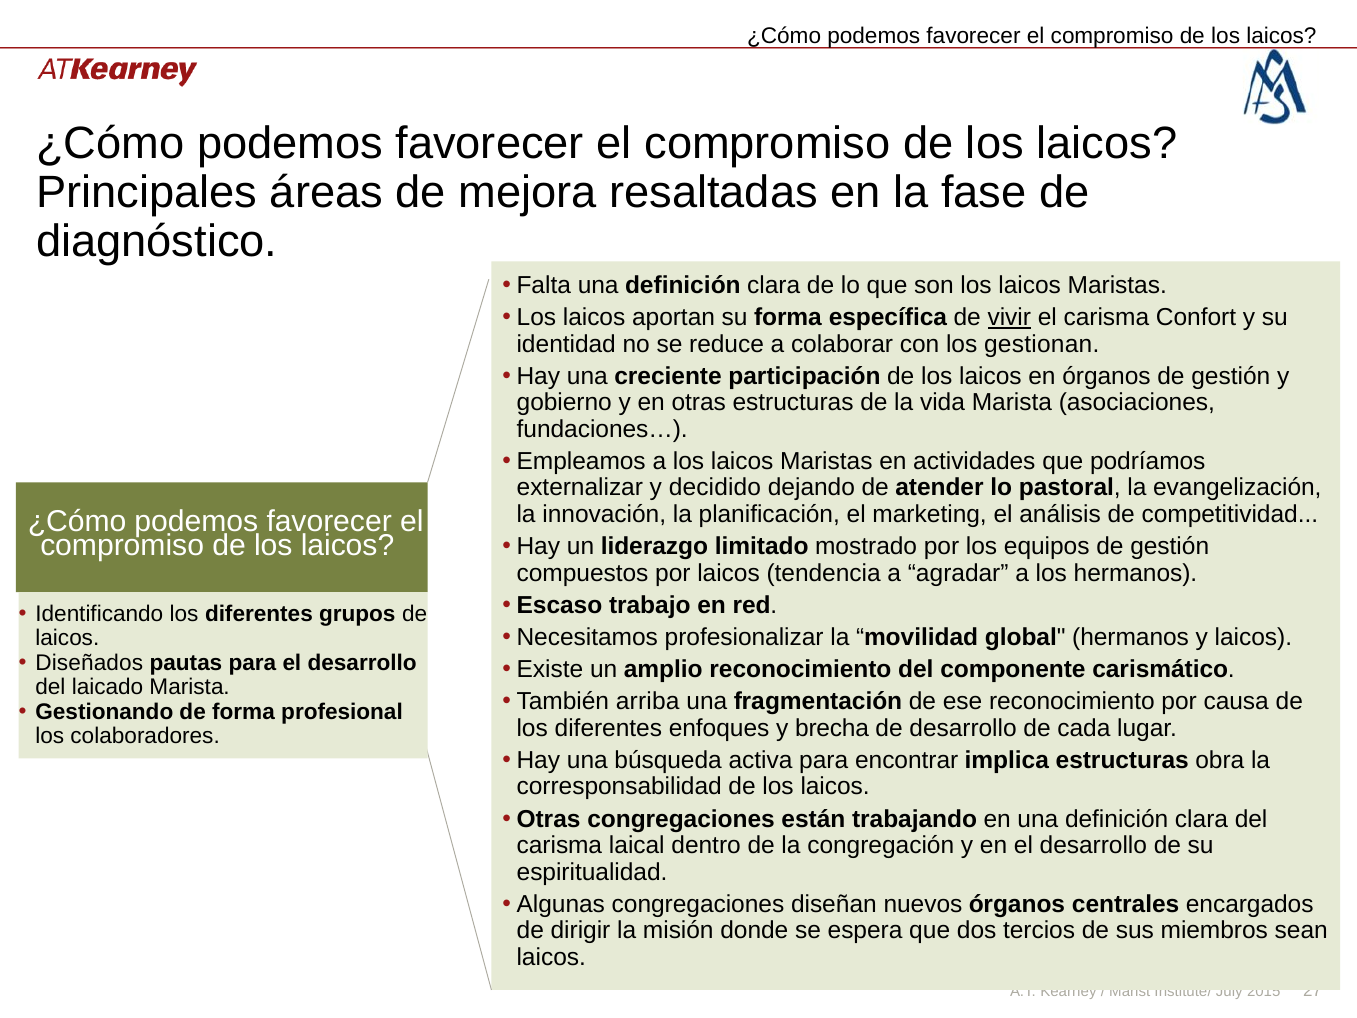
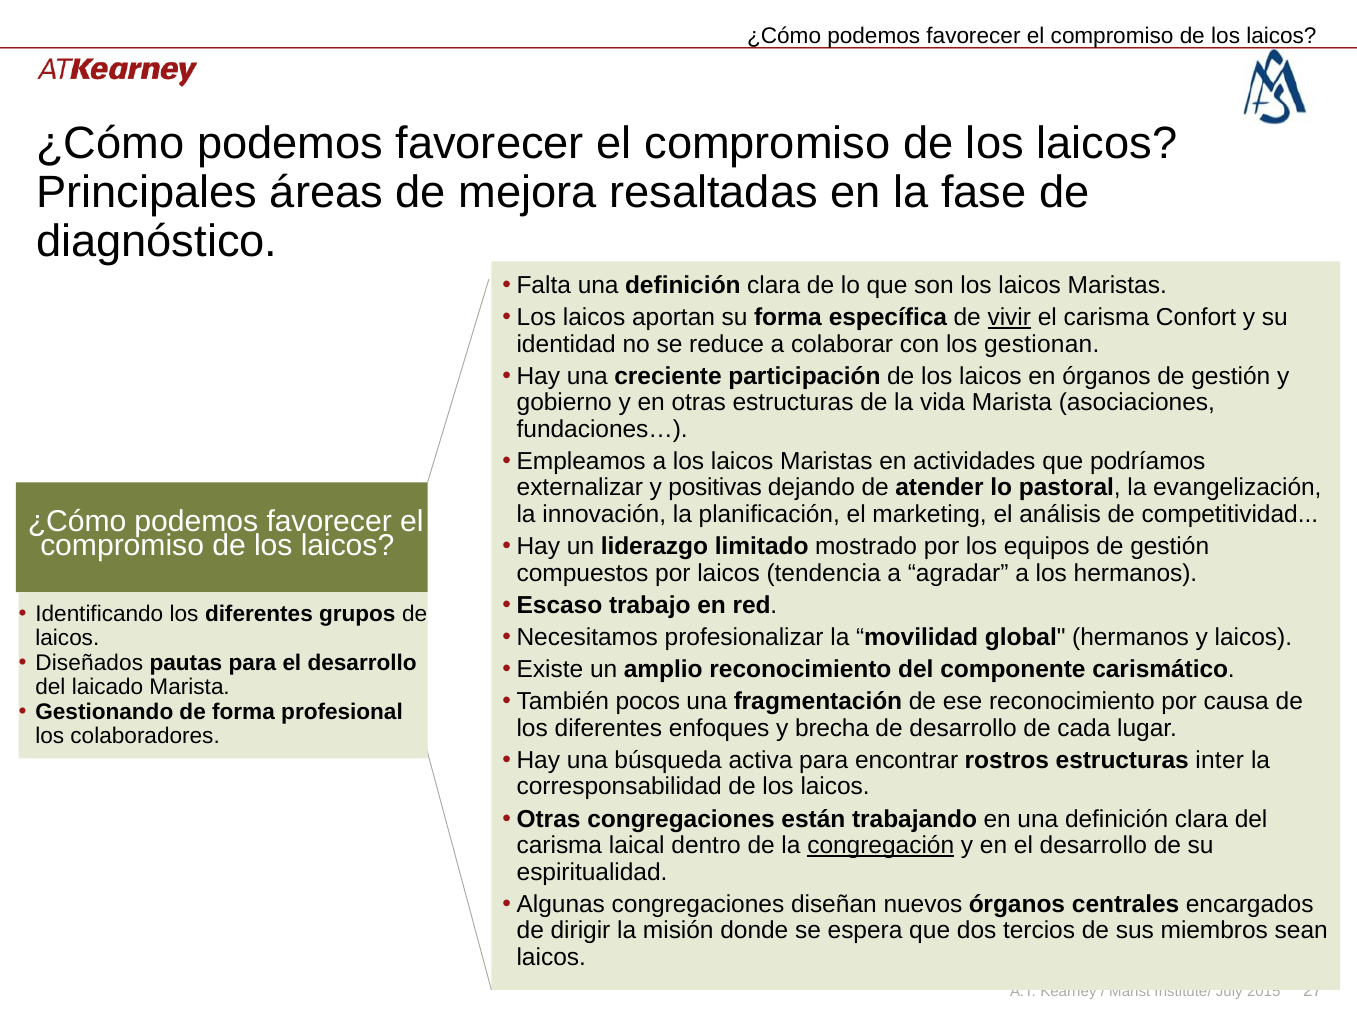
decidido: decidido -> positivas (715, 488)
arriba: arriba -> pocos (648, 702)
implica: implica -> rostros (1007, 760)
obra: obra -> inter (1220, 760)
congregación underline: none -> present (881, 845)
